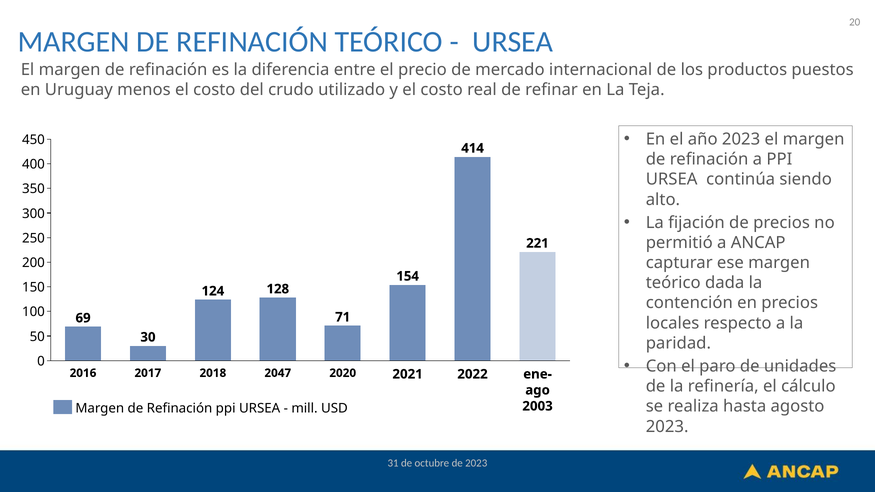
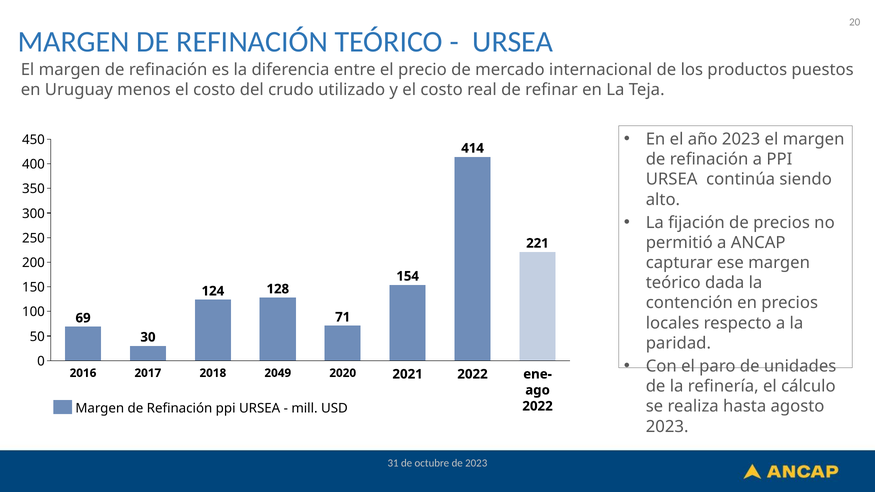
2047: 2047 -> 2049 (278, 373)
2003: 2003 -> 2022 (538, 406)
